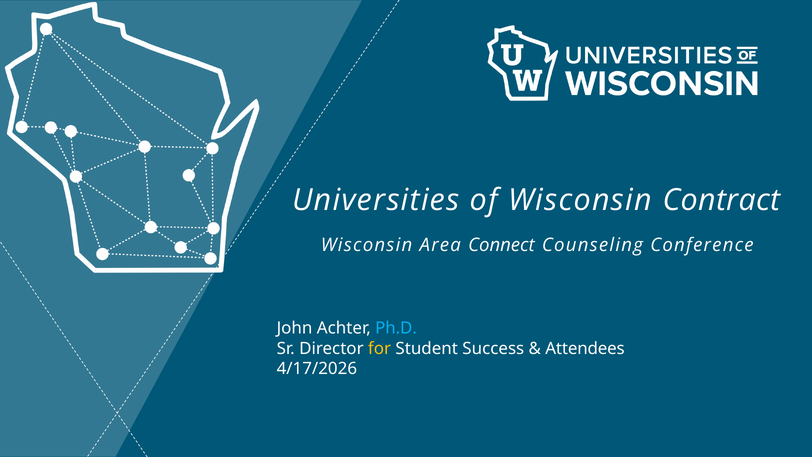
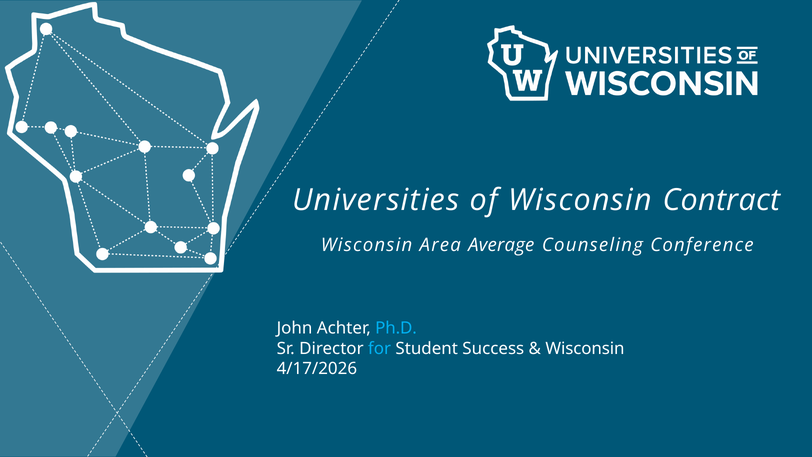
Connect: Connect -> Average (501, 245)
for colour: yellow -> light blue (380, 348)
Attendees: Attendees -> Wisconsin (585, 348)
